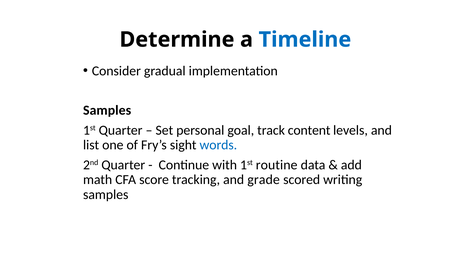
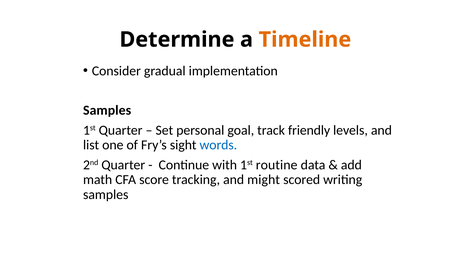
Timeline colour: blue -> orange (305, 40)
content: content -> friendly (309, 130)
grade: grade -> might (264, 180)
